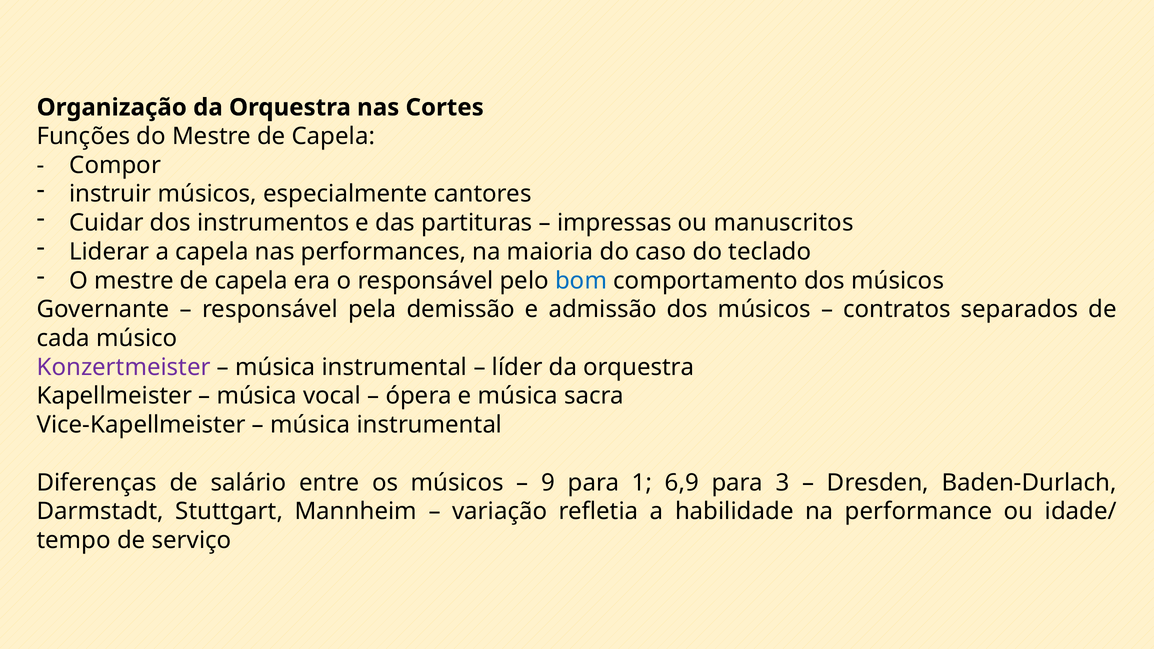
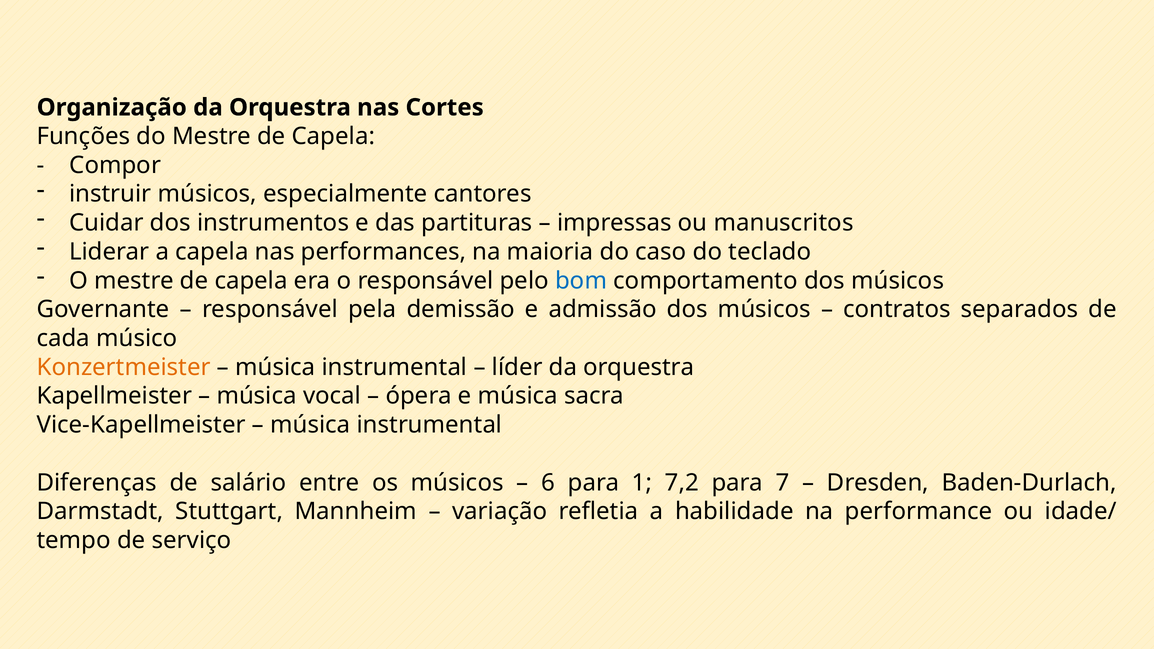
Konzertmeister colour: purple -> orange (124, 367)
9: 9 -> 6 (548, 483)
6,9: 6,9 -> 7,2 (682, 483)
3: 3 -> 7 (782, 483)
